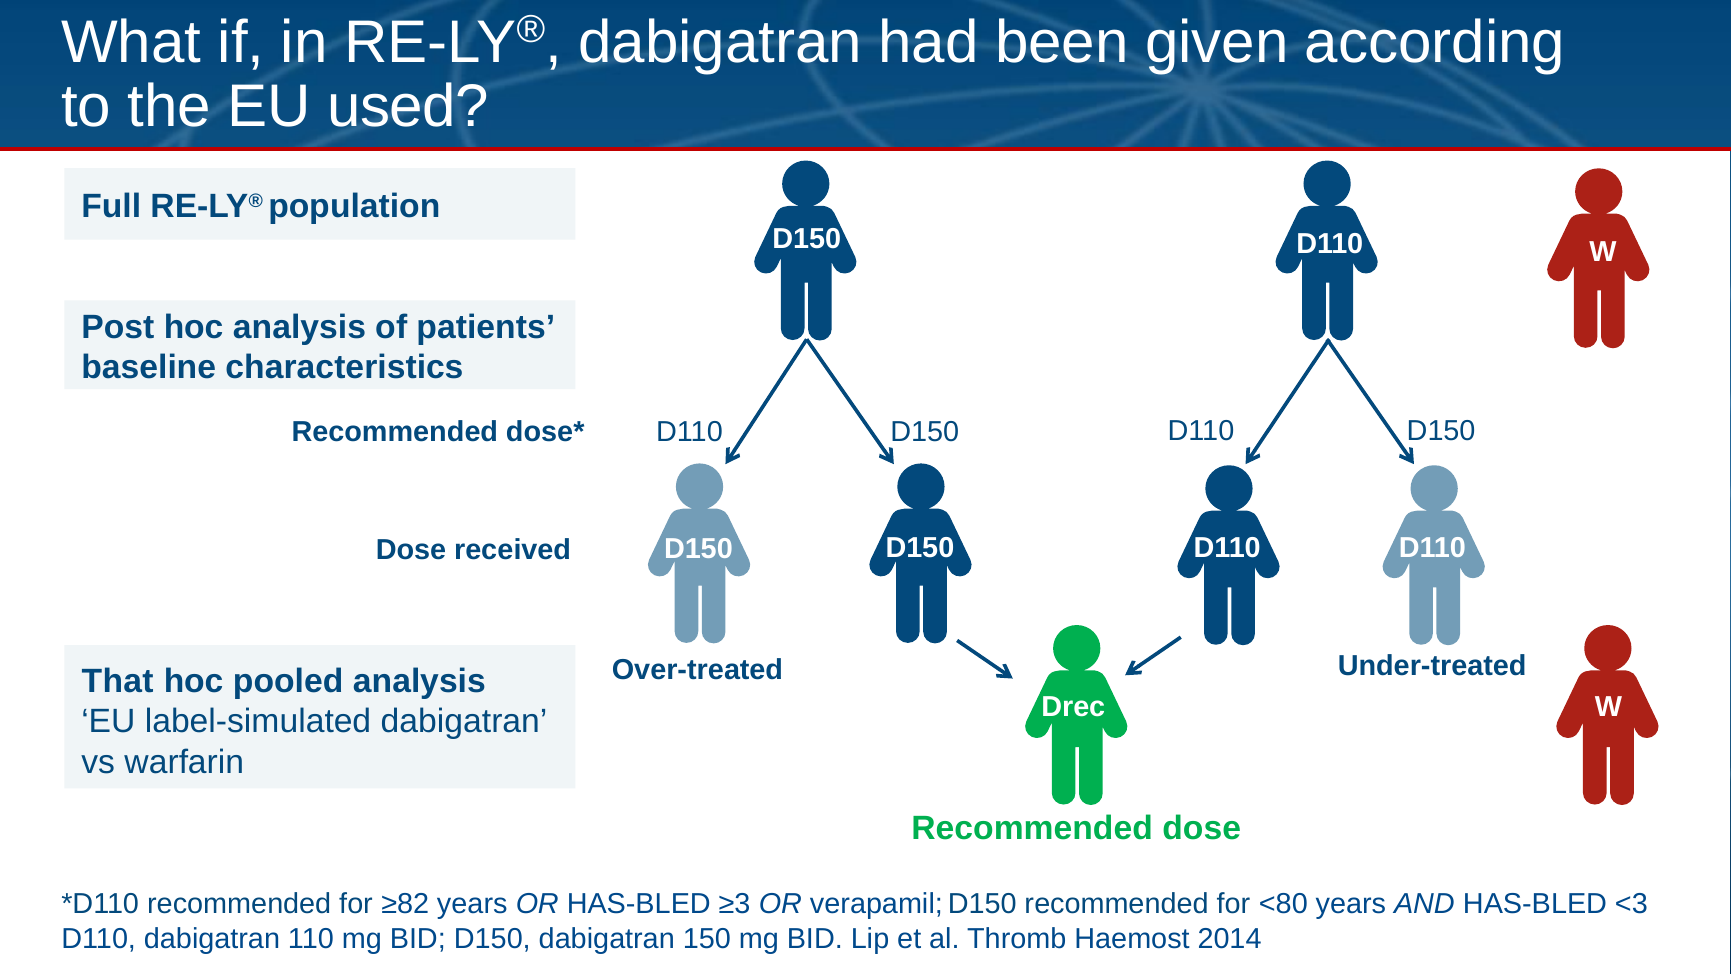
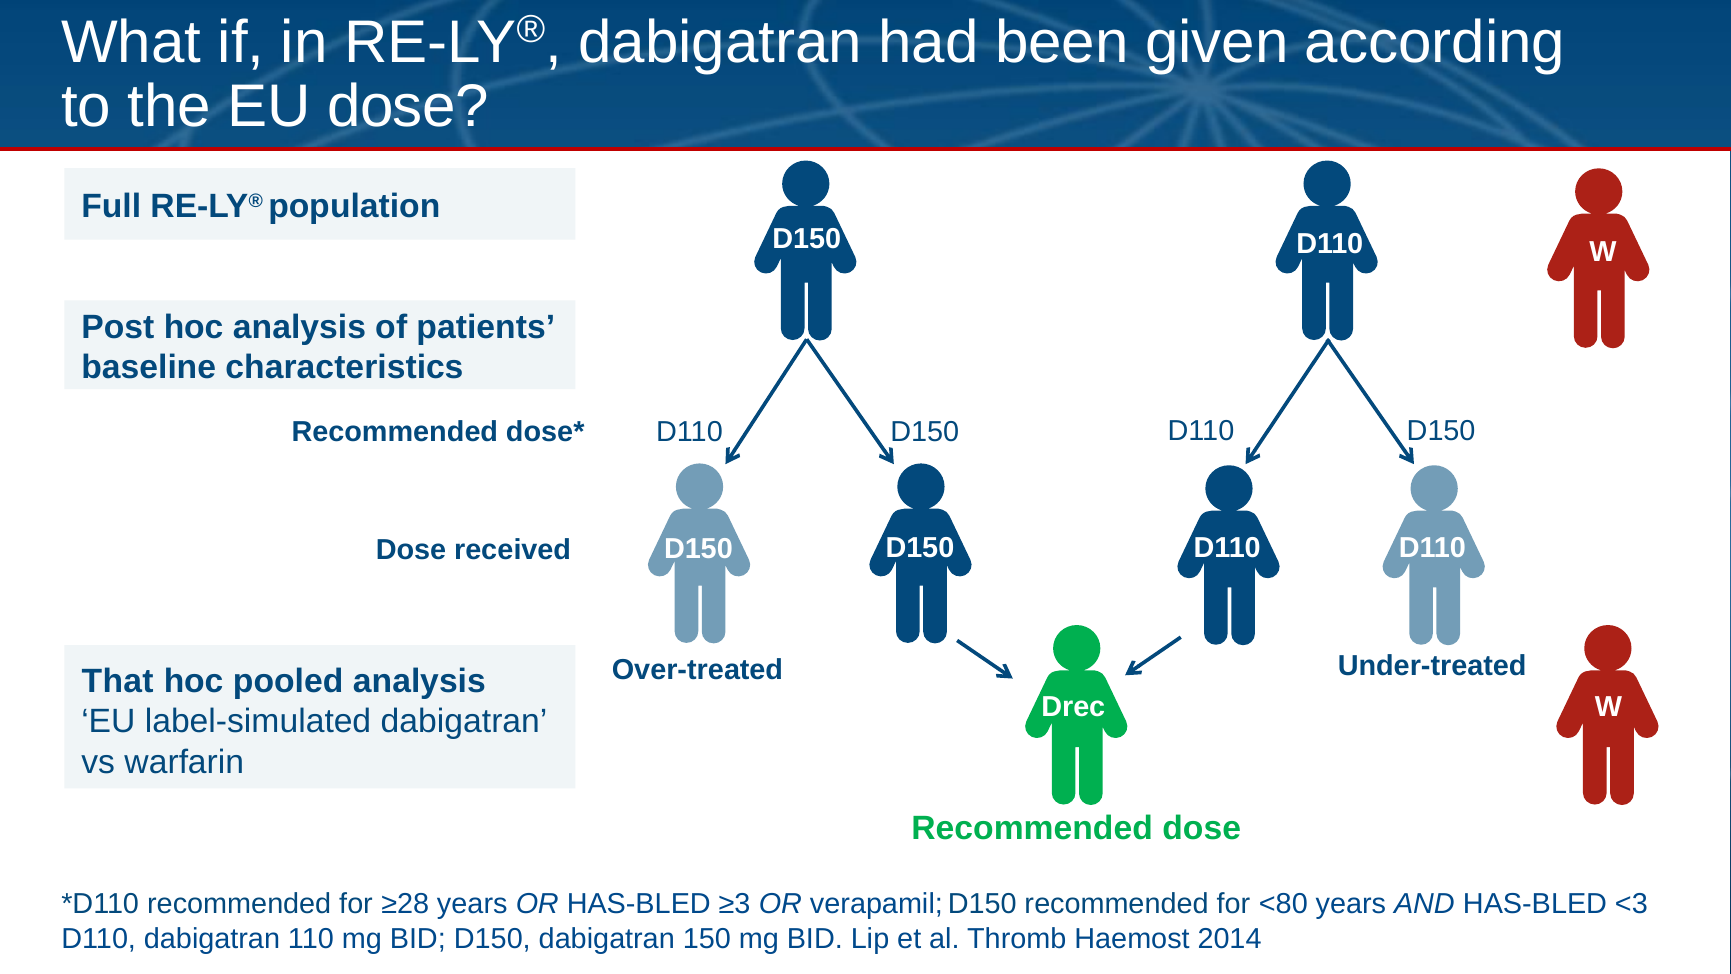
EU used: used -> dose (408, 107)
≥82: ≥82 -> ≥28 (405, 904)
